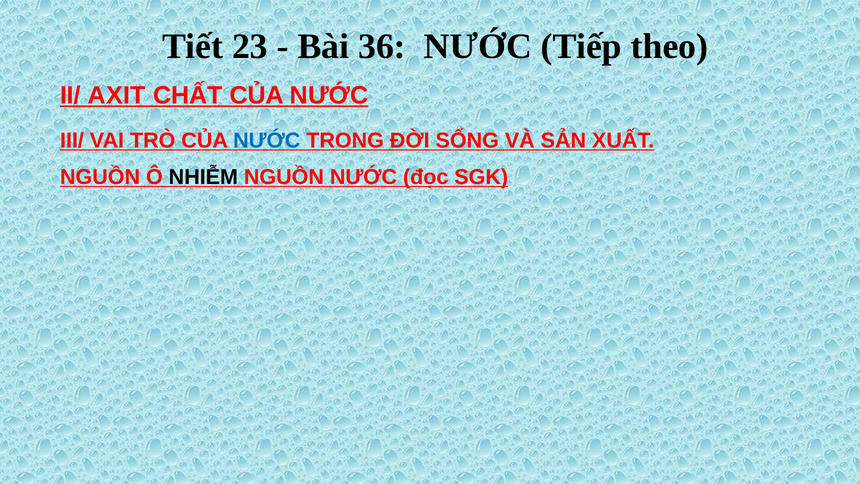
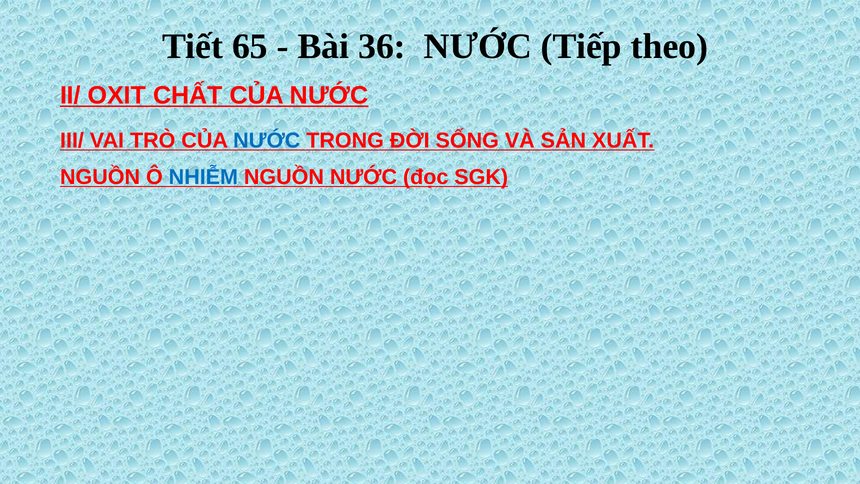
23: 23 -> 65 (250, 46)
AXIT: AXIT -> OXIT (117, 95)
NHIỄM colour: black -> blue (203, 177)
